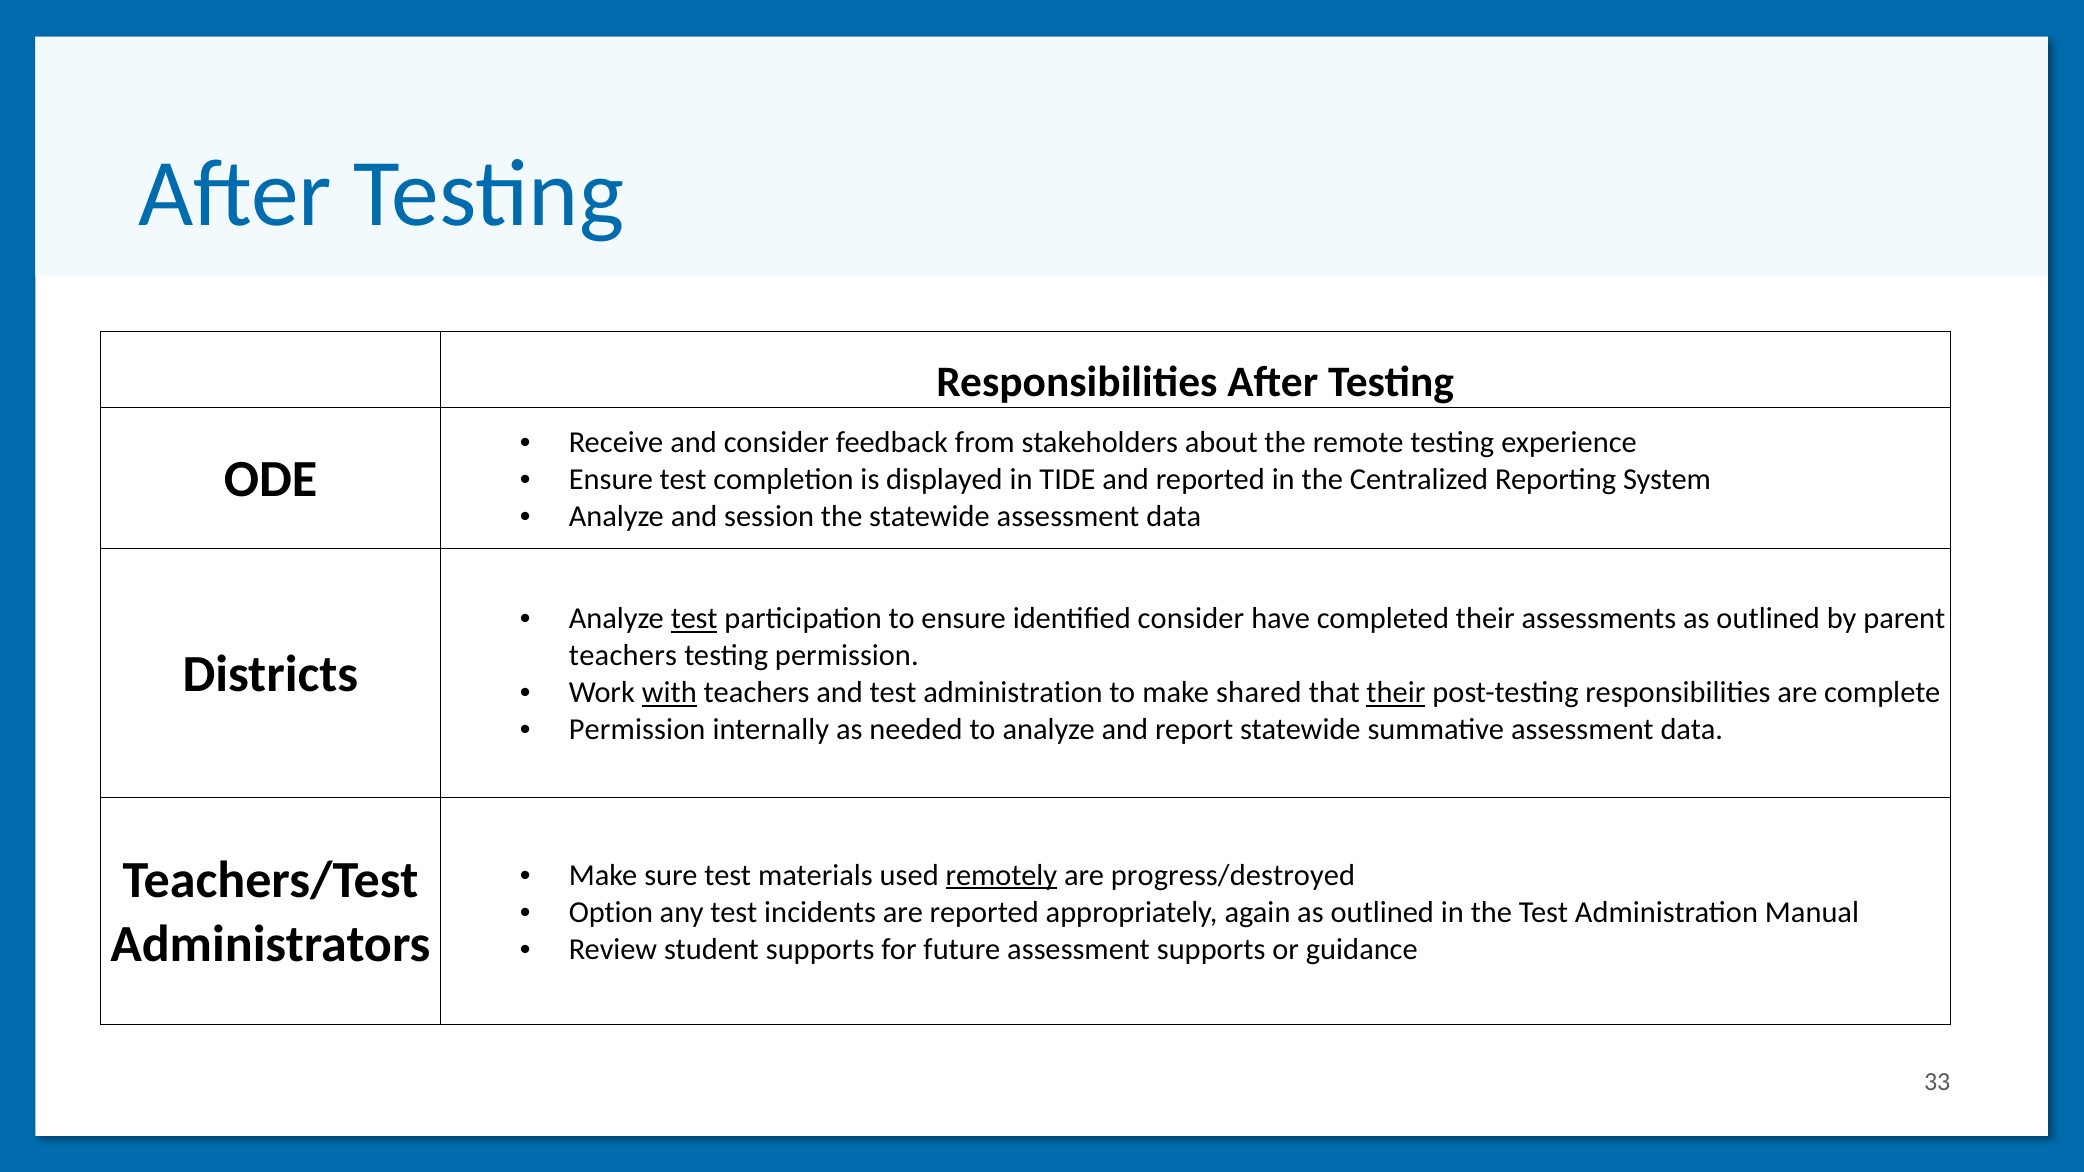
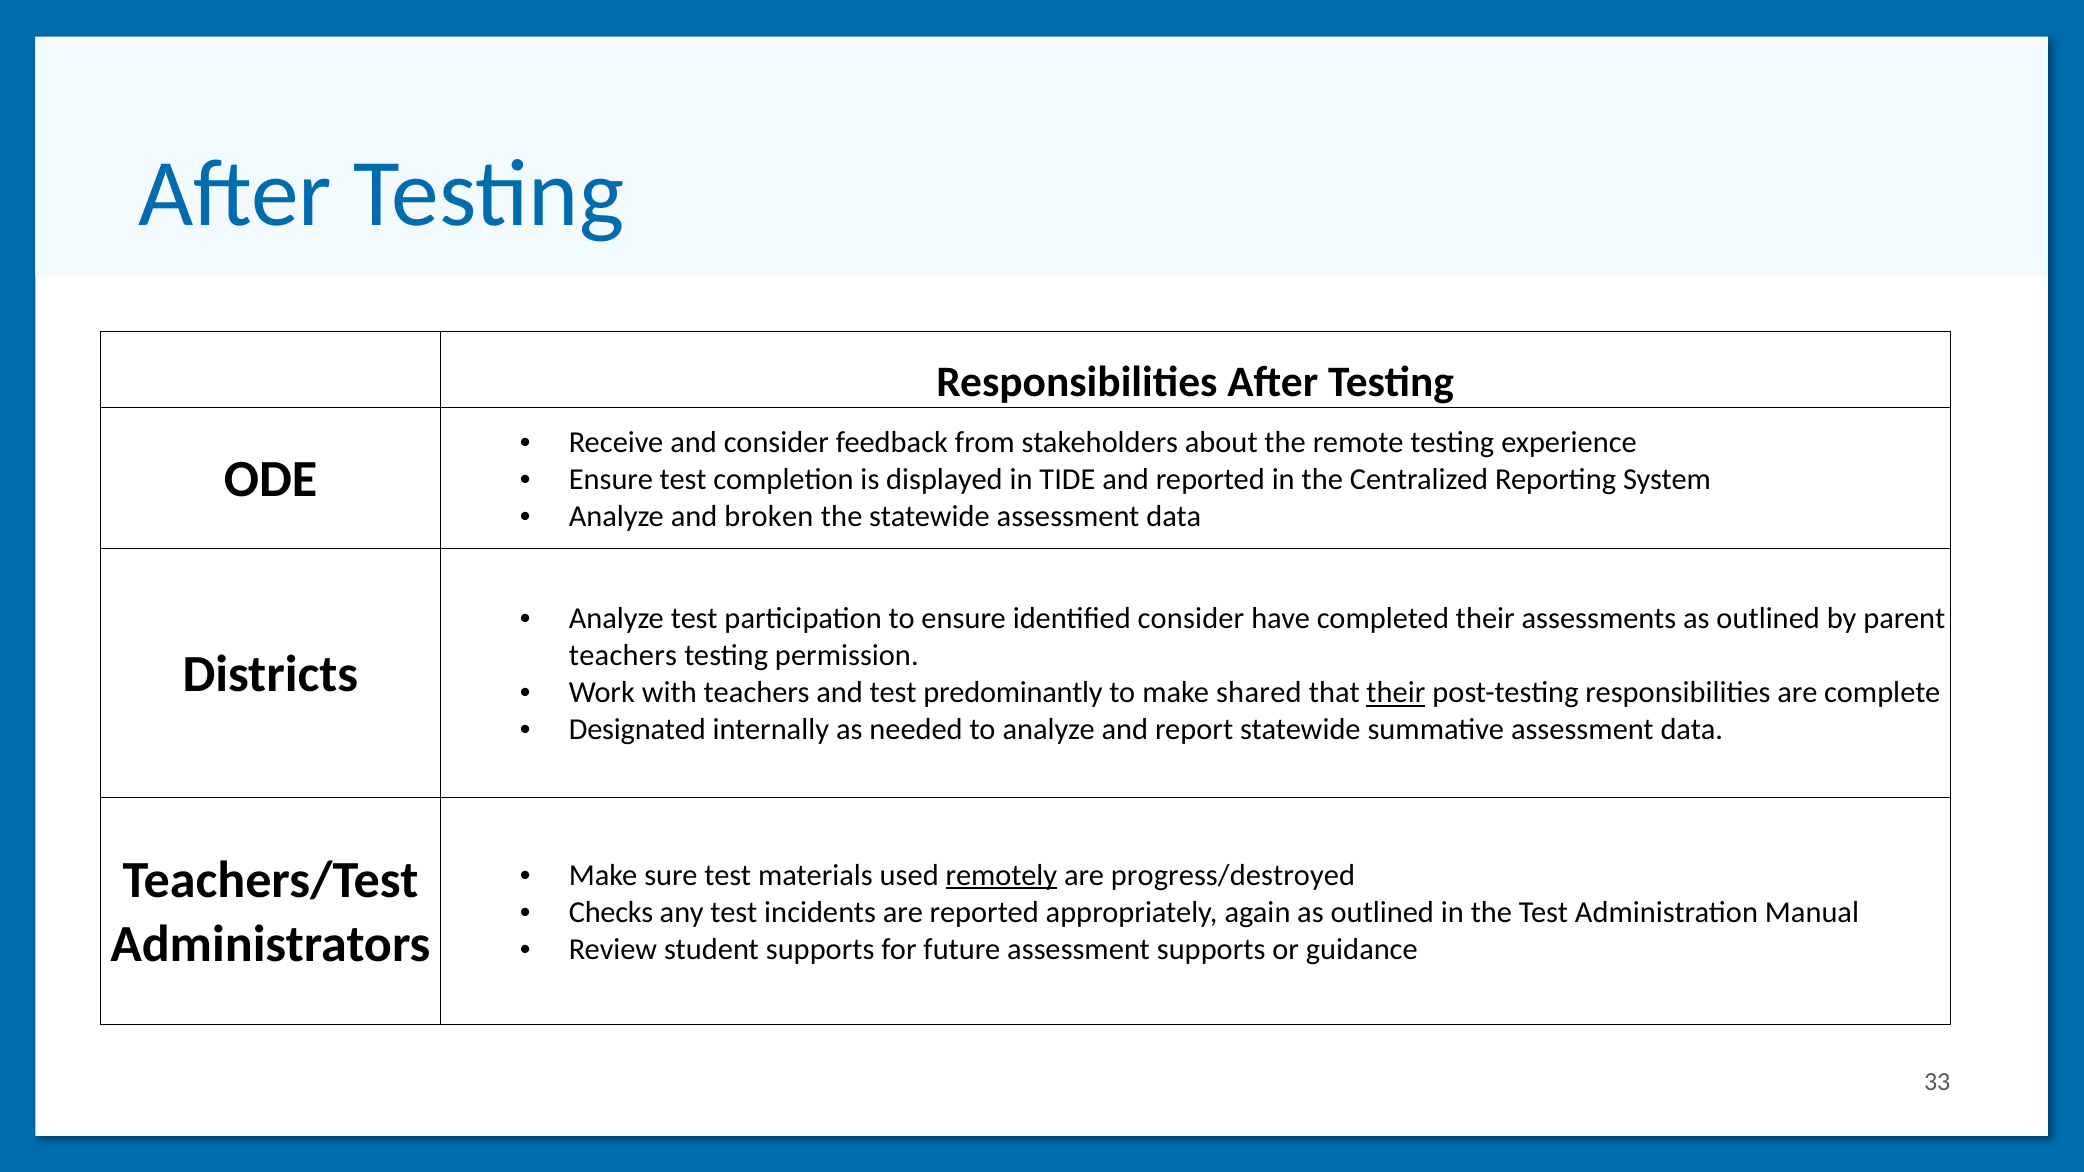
session: session -> broken (769, 516)
test underline: present -> none (694, 619)
with underline: present -> none (669, 693)
and test administration: administration -> predominantly (1013, 693)
Permission: Permission -> Designated (637, 730)
Option: Option -> Checks (611, 912)
